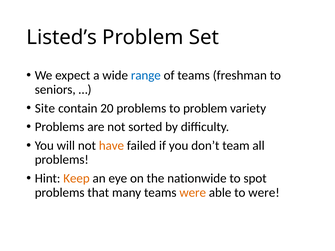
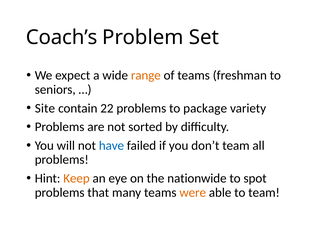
Listed’s: Listed’s -> Coach’s (62, 38)
range colour: blue -> orange (146, 76)
20: 20 -> 22 (107, 108)
to problem: problem -> package (205, 108)
have colour: orange -> blue (111, 146)
to were: were -> team (264, 193)
